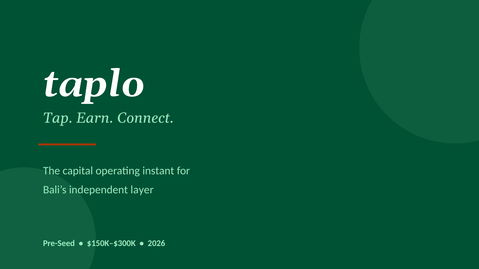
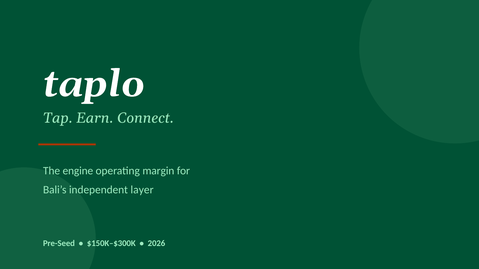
capital: capital -> engine (78, 171)
instant: instant -> margin (158, 171)
